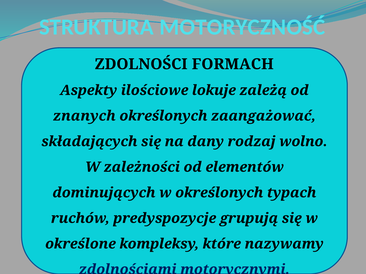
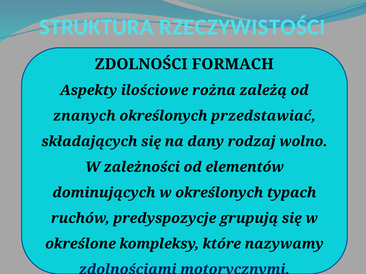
MOTORYCZNOŚĆ: MOTORYCZNOŚĆ -> RZECZYWISTOŚCI (242, 27)
lokuje: lokuje -> rożna (214, 90)
zaangażować: zaangażować -> przedstawiać (263, 116)
